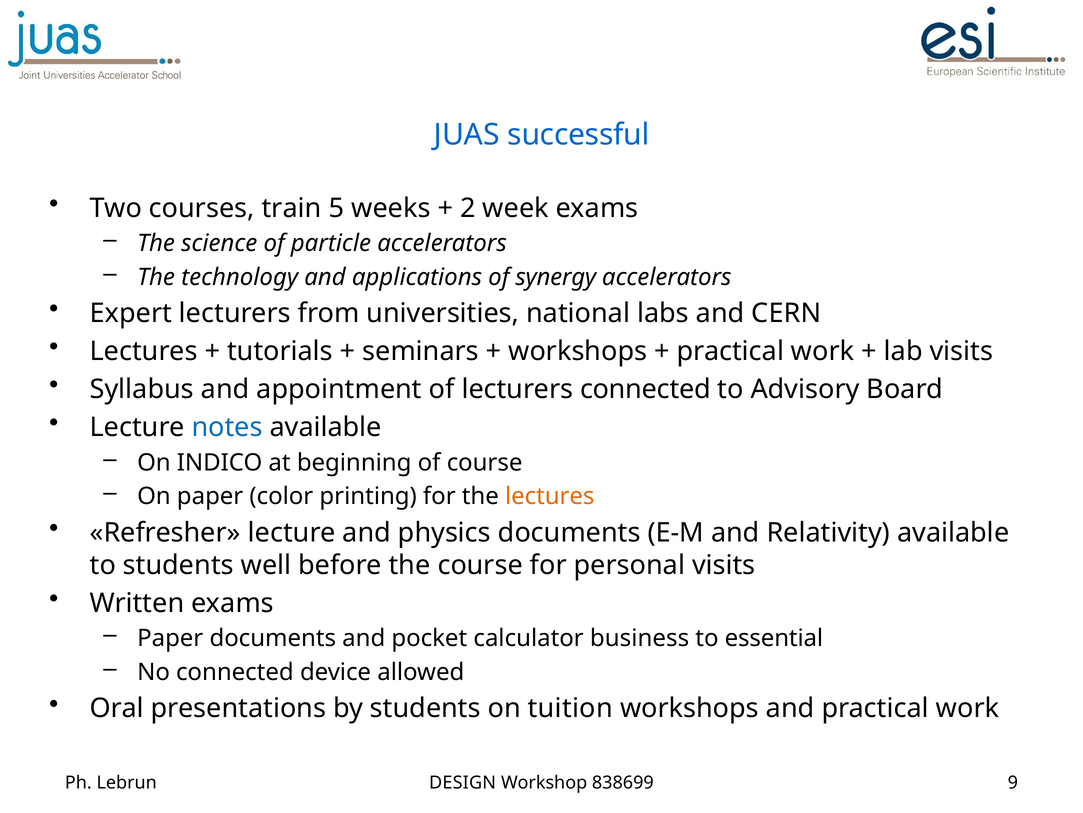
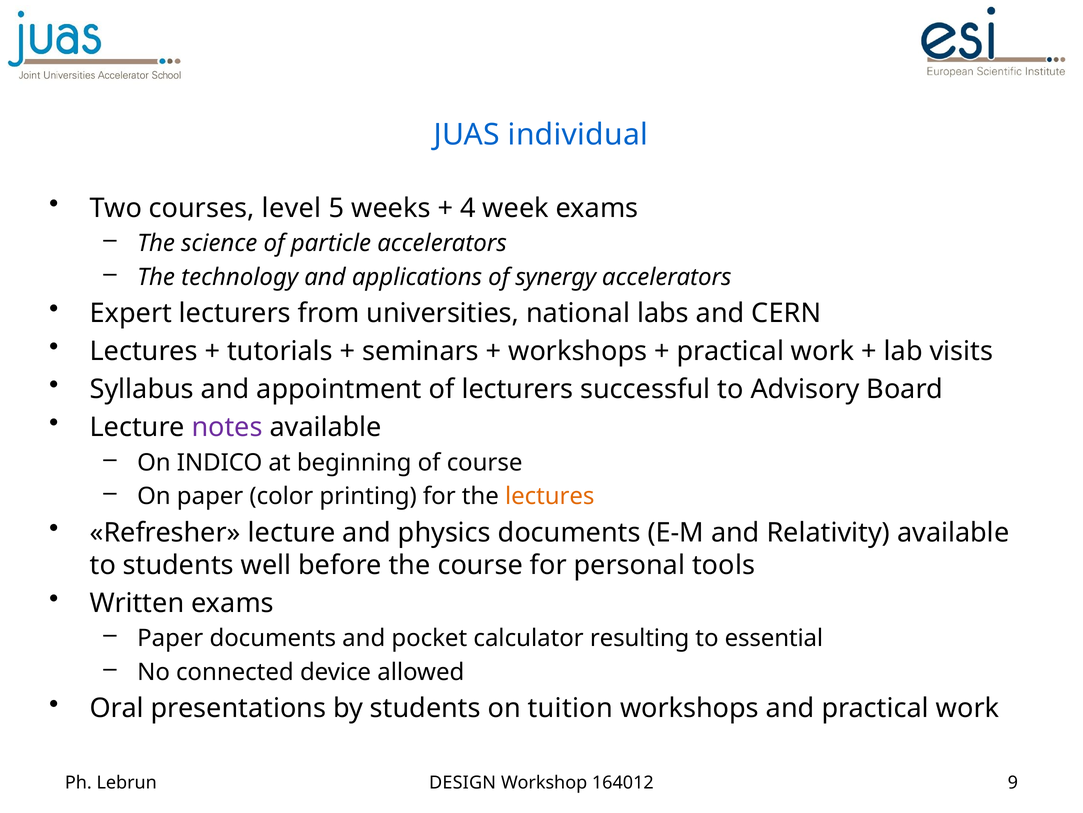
successful: successful -> individual (578, 134)
train: train -> level (291, 208)
2: 2 -> 4 (468, 208)
lecturers connected: connected -> successful (645, 389)
notes colour: blue -> purple (227, 427)
personal visits: visits -> tools (724, 565)
business: business -> resulting (640, 638)
838699: 838699 -> 164012 (623, 782)
